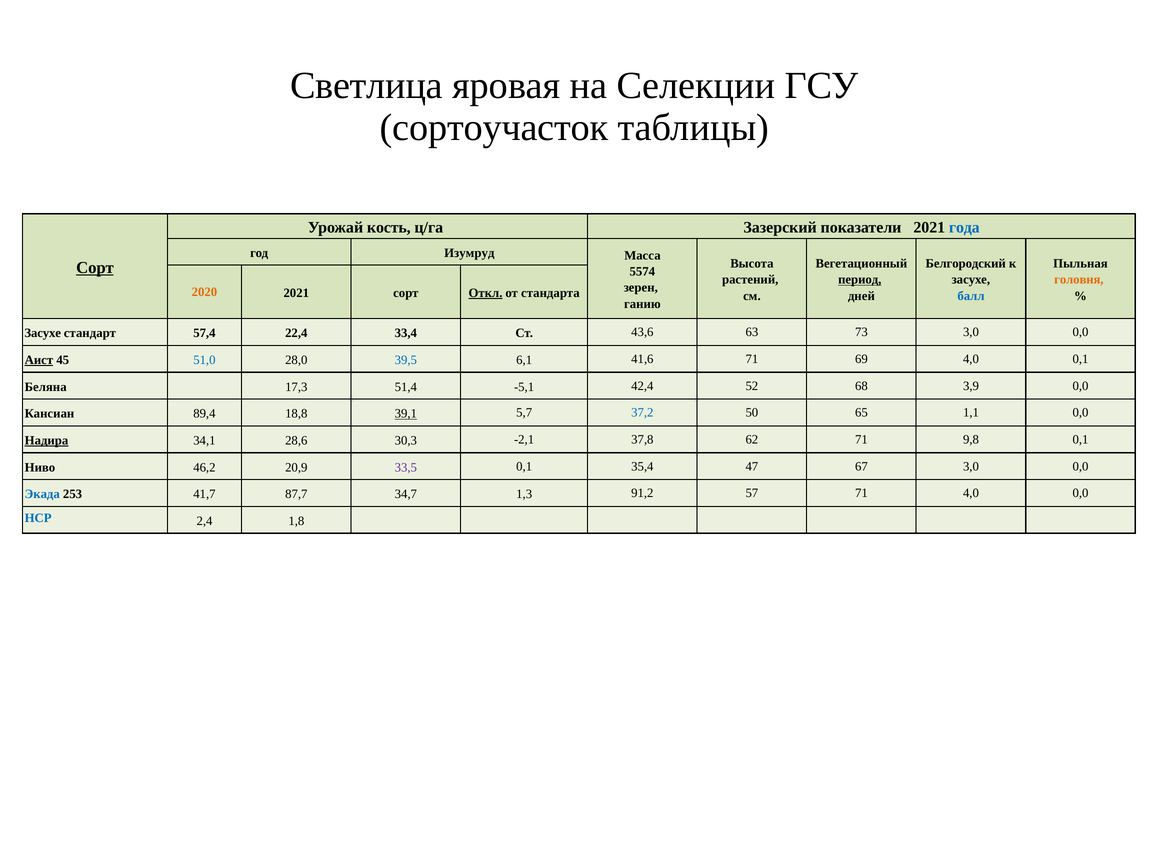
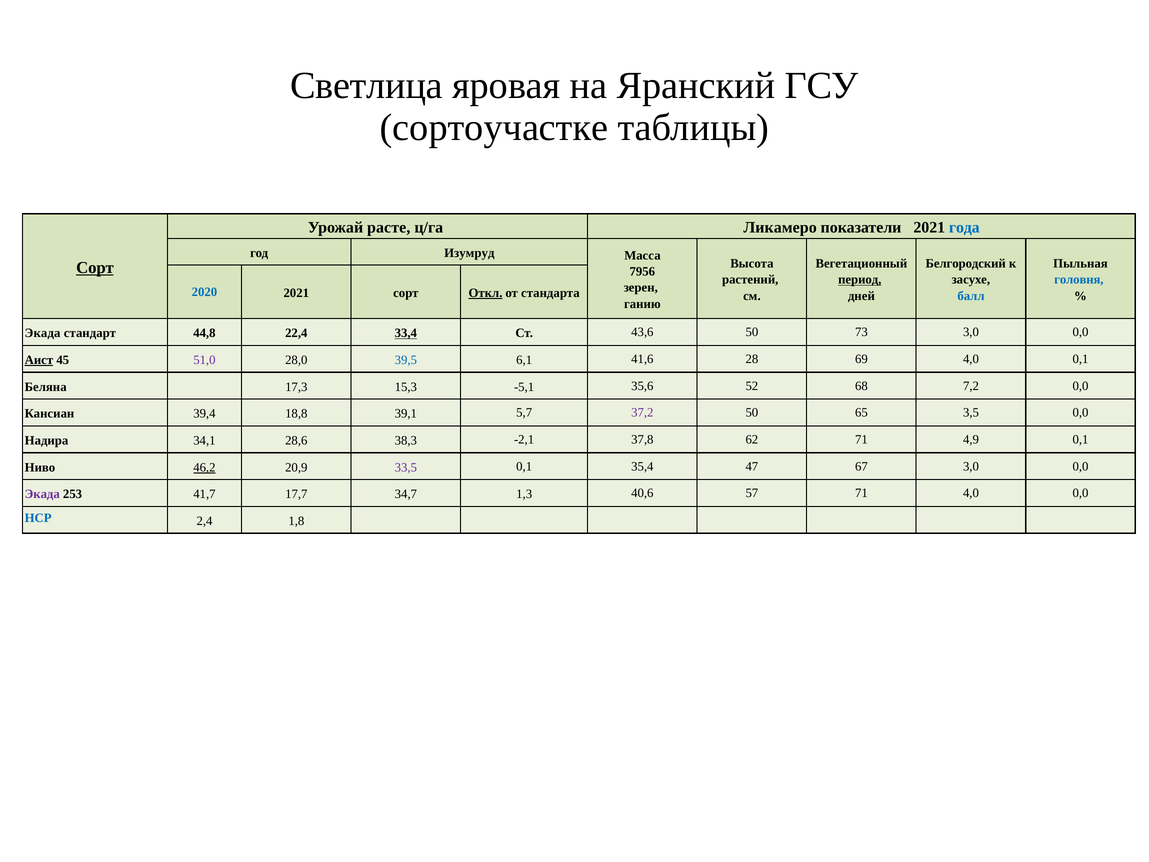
Селекции: Селекции -> Яранский (696, 85)
сортоучасток: сортоучасток -> сортоучастке (494, 128)
кость: кость -> расте (389, 227)
Зазерский: Зазерский -> Ликамеро (780, 227)
5574: 5574 -> 7956 (642, 271)
головня colour: orange -> blue (1079, 280)
2020 colour: orange -> blue (204, 292)
Засухе: Засухе -> Экада (43, 333)
57,4: 57,4 -> 44,8 (204, 333)
33,4 underline: none -> present (406, 333)
43,6 63: 63 -> 50 (752, 332)
51,0 colour: blue -> purple (204, 360)
41,6 71: 71 -> 28 (752, 359)
51,4: 51,4 -> 15,3 (406, 387)
42,4: 42,4 -> 35,6 (642, 386)
3,9: 3,9 -> 7,2 (971, 386)
89,4: 89,4 -> 39,4 (204, 414)
39,1 underline: present -> none (406, 414)
37,2 colour: blue -> purple (642, 413)
1,1: 1,1 -> 3,5 (971, 413)
Надира underline: present -> none (47, 440)
30,3: 30,3 -> 38,3 (406, 440)
9,8: 9,8 -> 4,9 (971, 439)
46,2 underline: none -> present (204, 467)
Экада colour: blue -> purple (42, 494)
87,7: 87,7 -> 17,7 (296, 494)
91,2: 91,2 -> 40,6 (642, 493)
